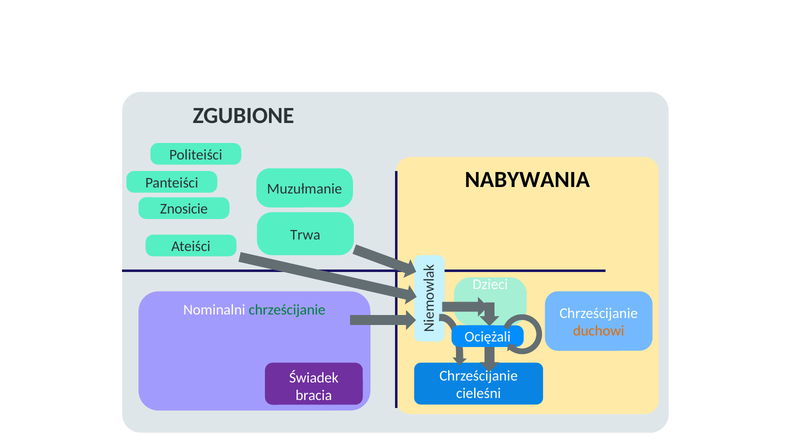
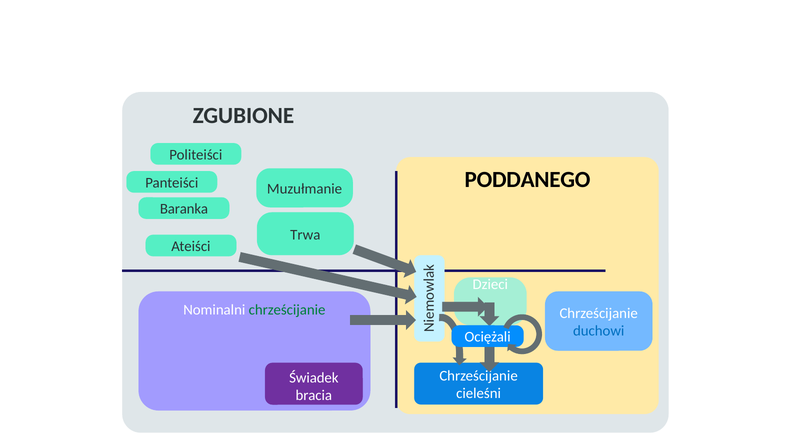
NABYWANIA: NABYWANIA -> PODDANEGO (528, 180)
Znosicie: Znosicie -> Baranka (184, 209)
duchowi colour: orange -> blue (599, 331)
